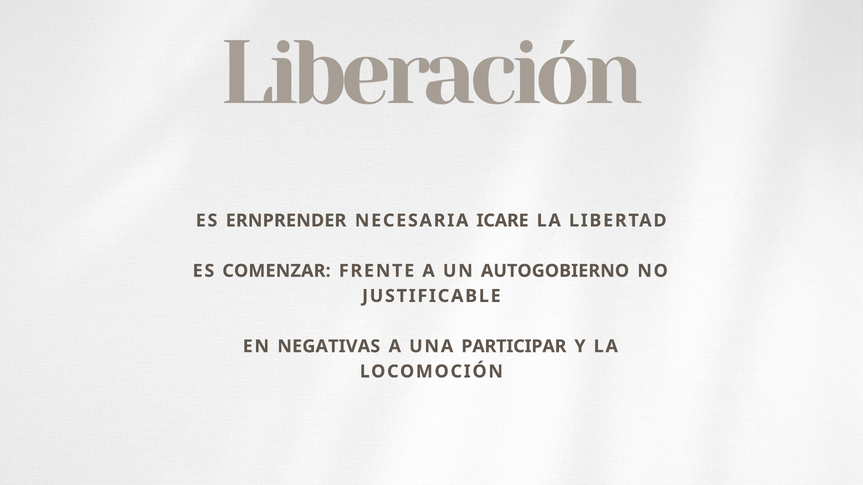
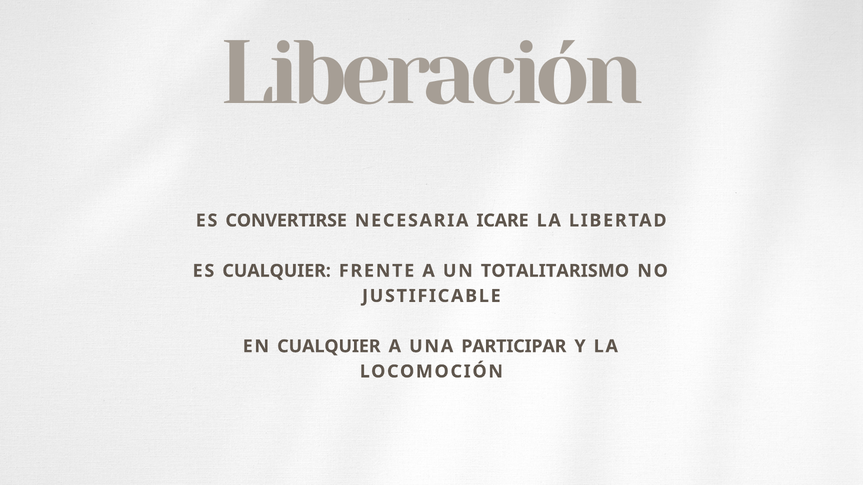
ERNPRENDER: ERNPRENDER -> CONVERTIRSE (286, 221)
ES COMENZAR: COMENZAR -> CUALQUIER (277, 271)
AUTOGOBIERNO: AUTOGOBIERNO -> TOTALITARISMO (555, 271)
EN NEGATIVAS: NEGATIVAS -> CUALQUIER (329, 347)
